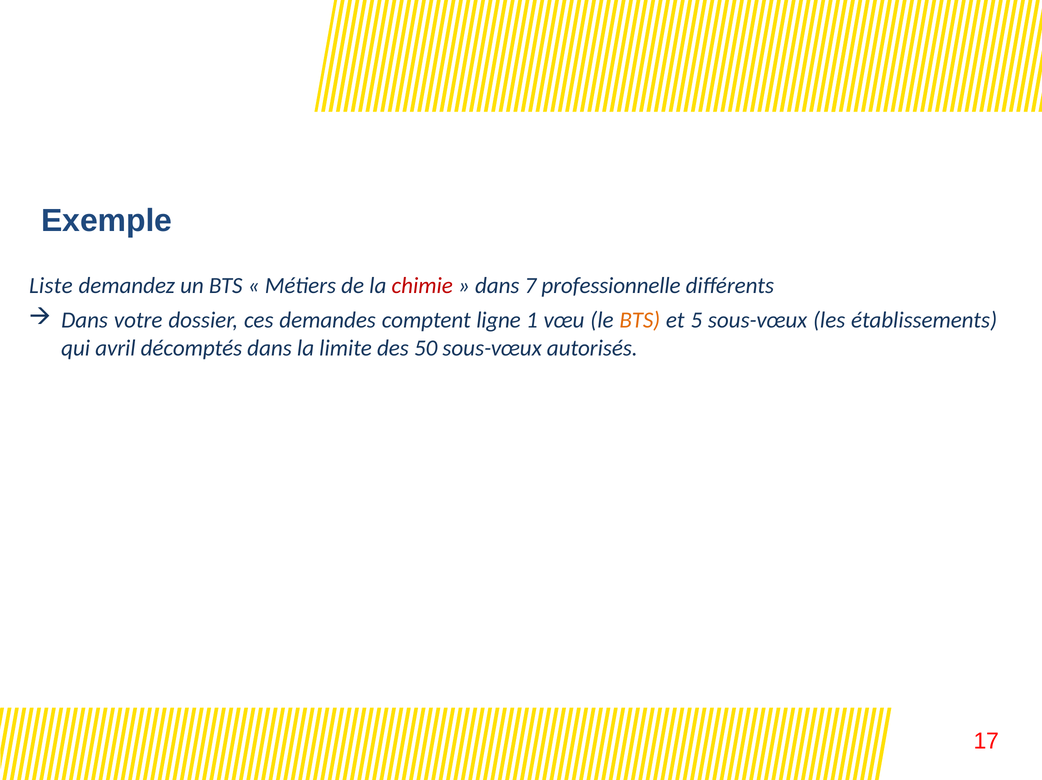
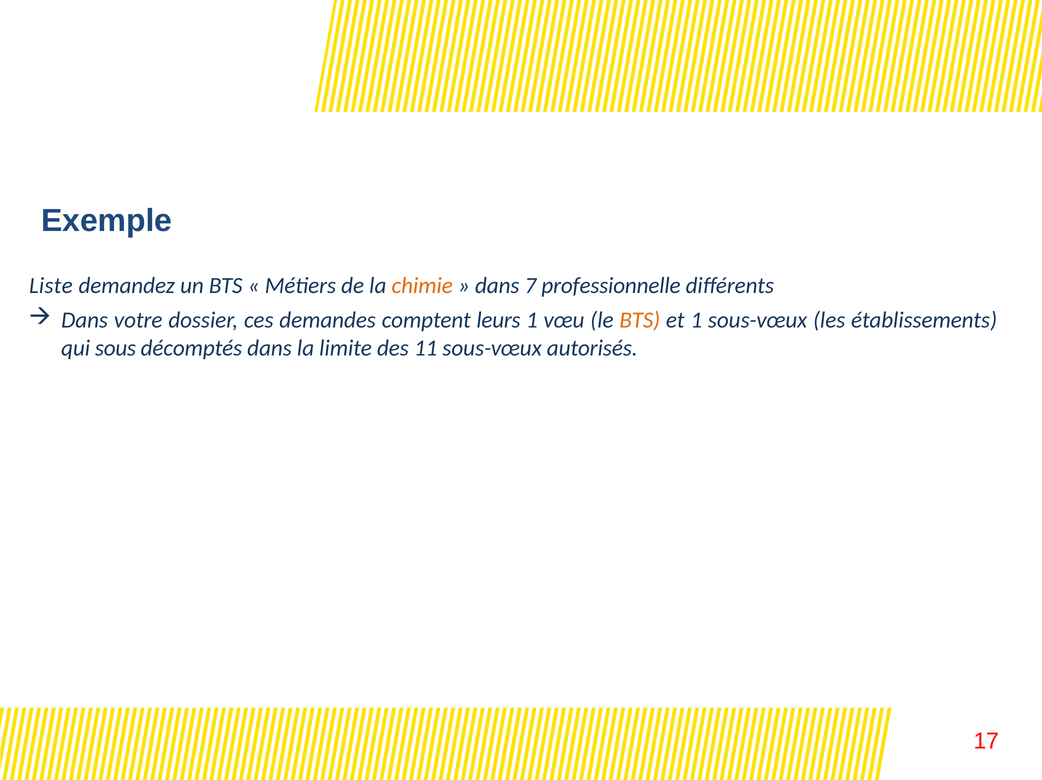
chimie colour: red -> orange (422, 286)
ligne: ligne -> leurs (499, 320)
et 5: 5 -> 1 (696, 320)
avril: avril -> sous (116, 348)
50: 50 -> 11 (426, 348)
